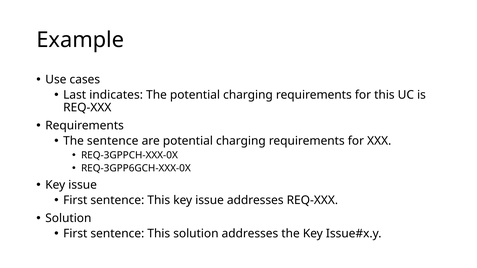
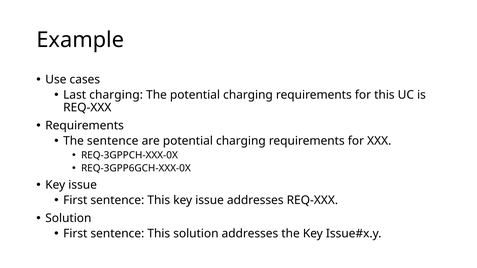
Last indicates: indicates -> charging (116, 95)
